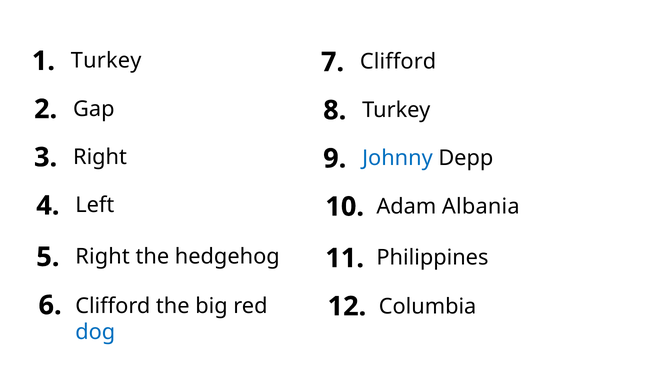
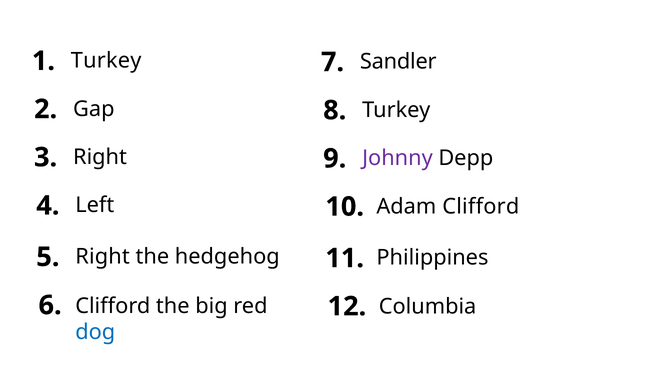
Clifford: Clifford -> Sandler (398, 62)
Johnny colour: blue -> purple (397, 158)
Adam Albania: Albania -> Clifford (481, 207)
